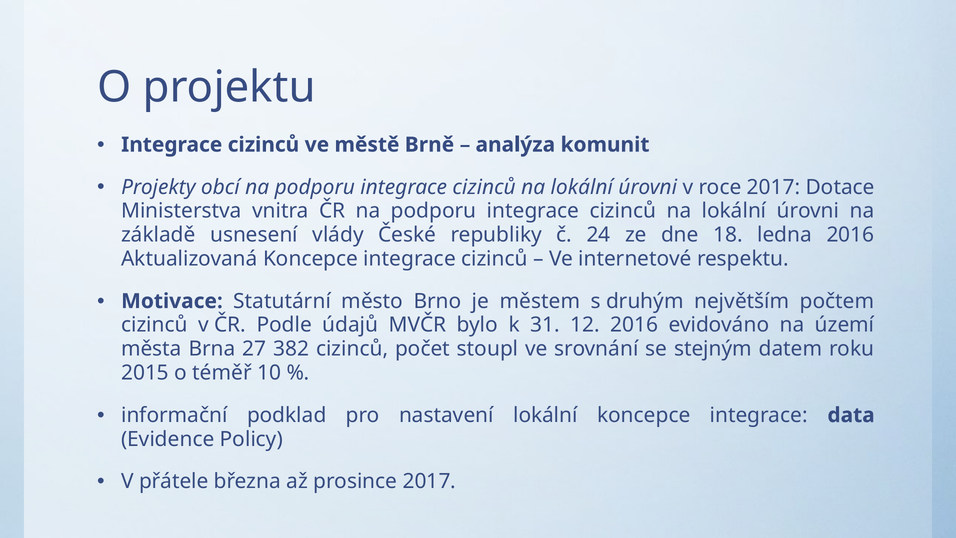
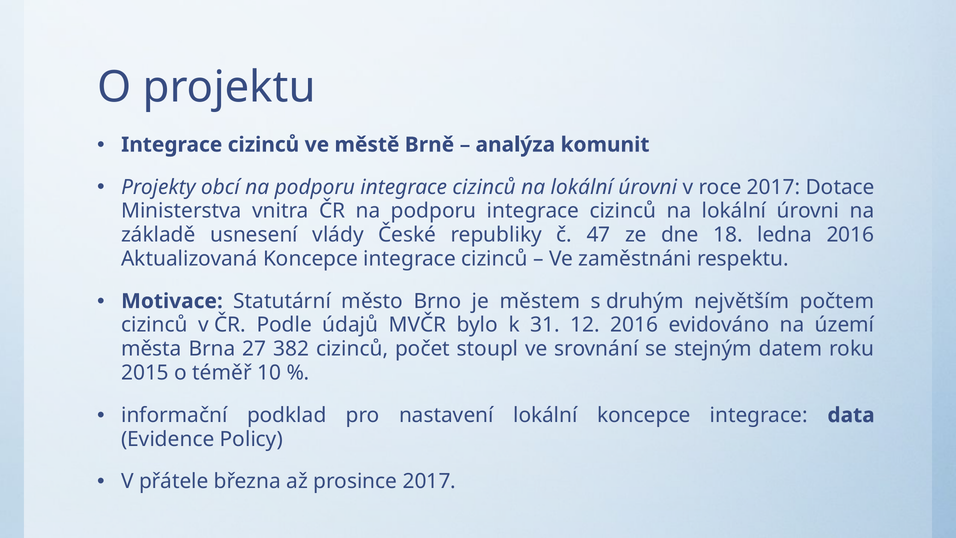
24: 24 -> 47 (599, 235)
internetové: internetové -> zaměstnáni (635, 259)
